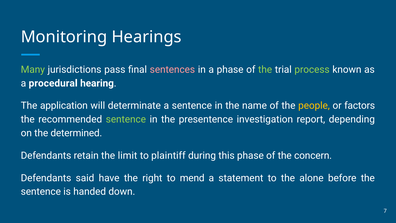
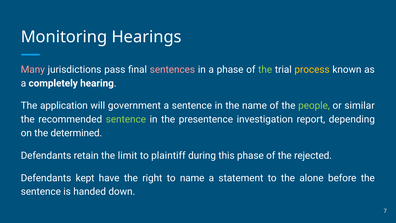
Many colour: light green -> pink (33, 69)
process colour: light green -> yellow (312, 69)
procedural: procedural -> completely (53, 83)
determinate: determinate -> government (134, 106)
people colour: yellow -> light green (314, 106)
factors: factors -> similar (360, 106)
concern: concern -> rejected (313, 155)
said: said -> kept (85, 178)
to mend: mend -> name (192, 178)
